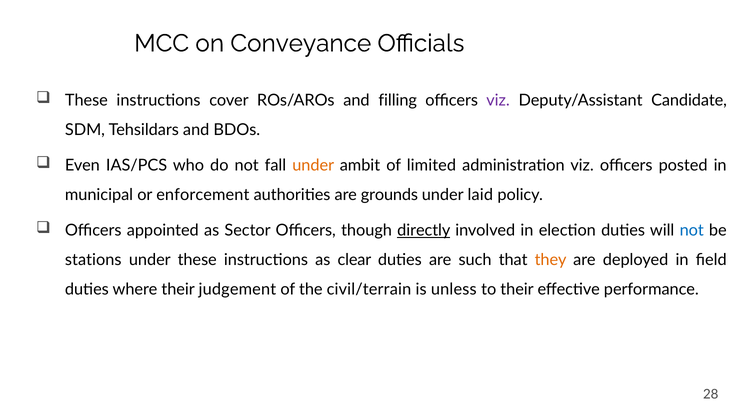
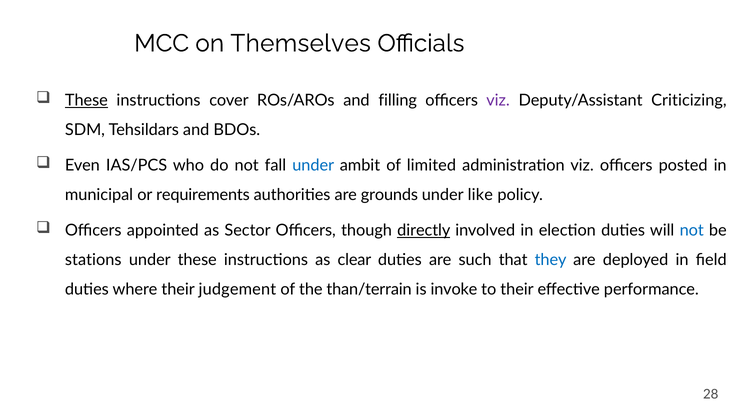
Conveyance: Conveyance -> Themselves (301, 43)
These underline: none -> present (86, 100)
Candidate: Candidate -> Criticizing (689, 100)
under colour: orange -> blue (313, 165)
enforcement: enforcement -> requirements (203, 195)
laid: laid -> like (480, 195)
they colour: orange -> blue (551, 260)
civil/terrain: civil/terrain -> than/terrain (369, 289)
unless: unless -> invoke (454, 289)
